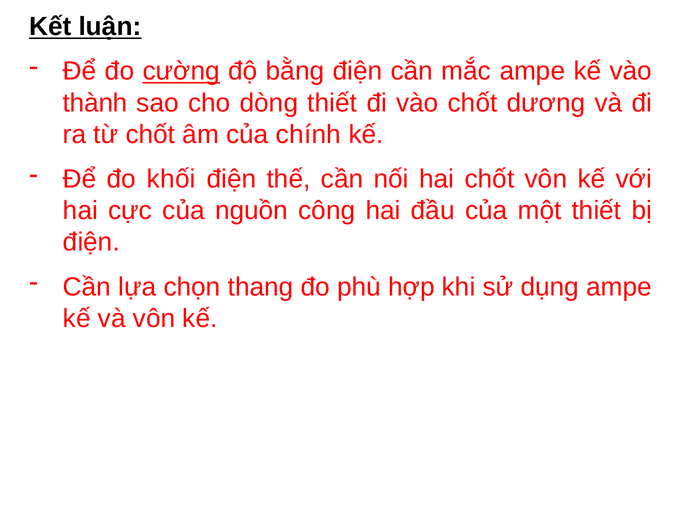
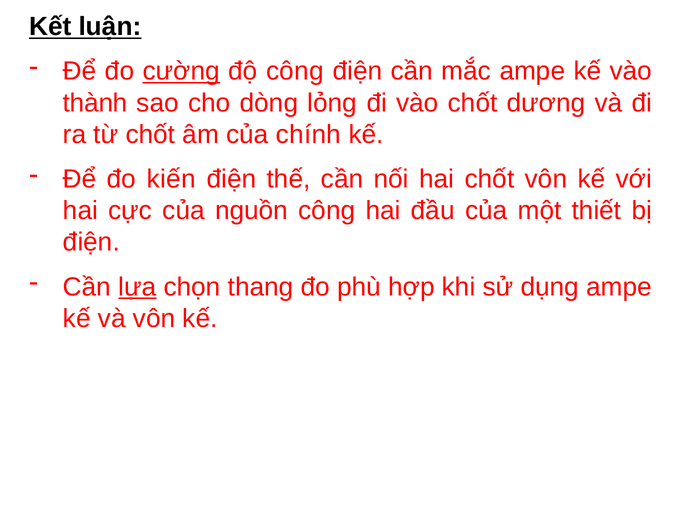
độ bằng: bằng -> công (295, 71)
dòng thiết: thiết -> lỏng (332, 103)
khối: khối -> kiến (171, 179)
lựa underline: none -> present (137, 287)
